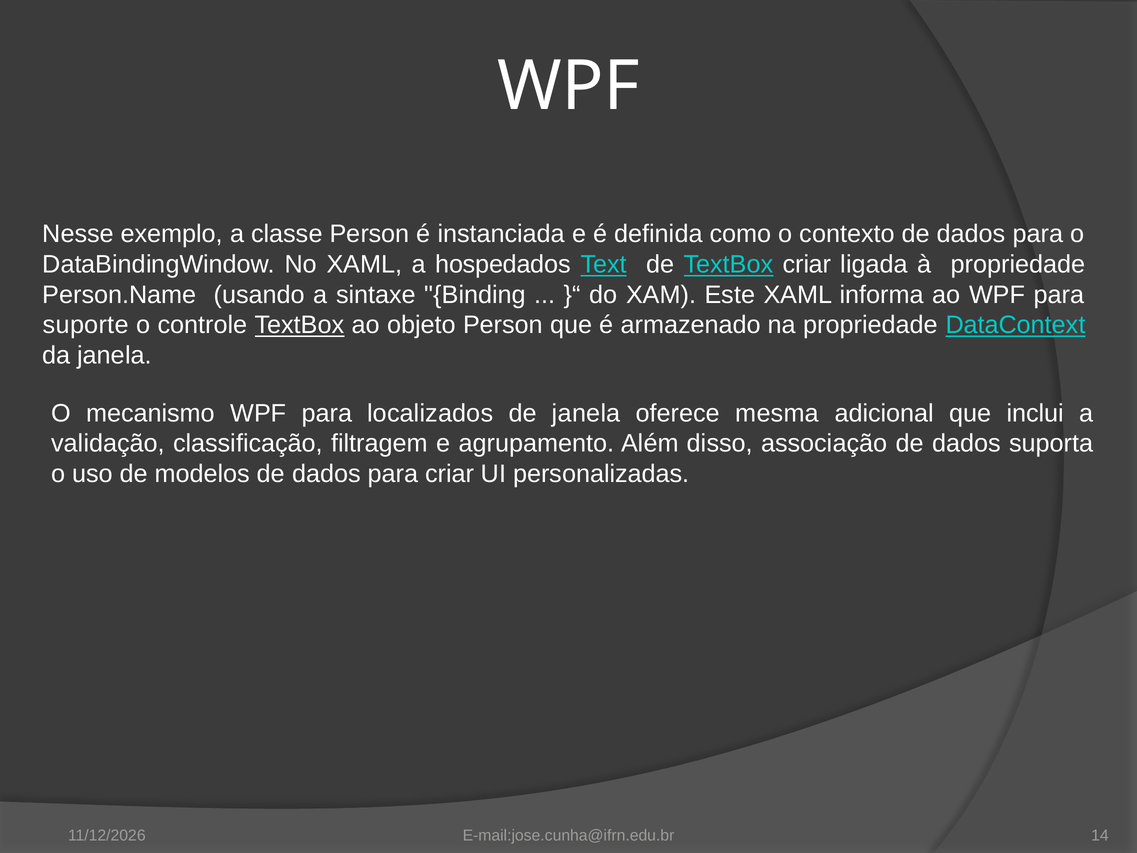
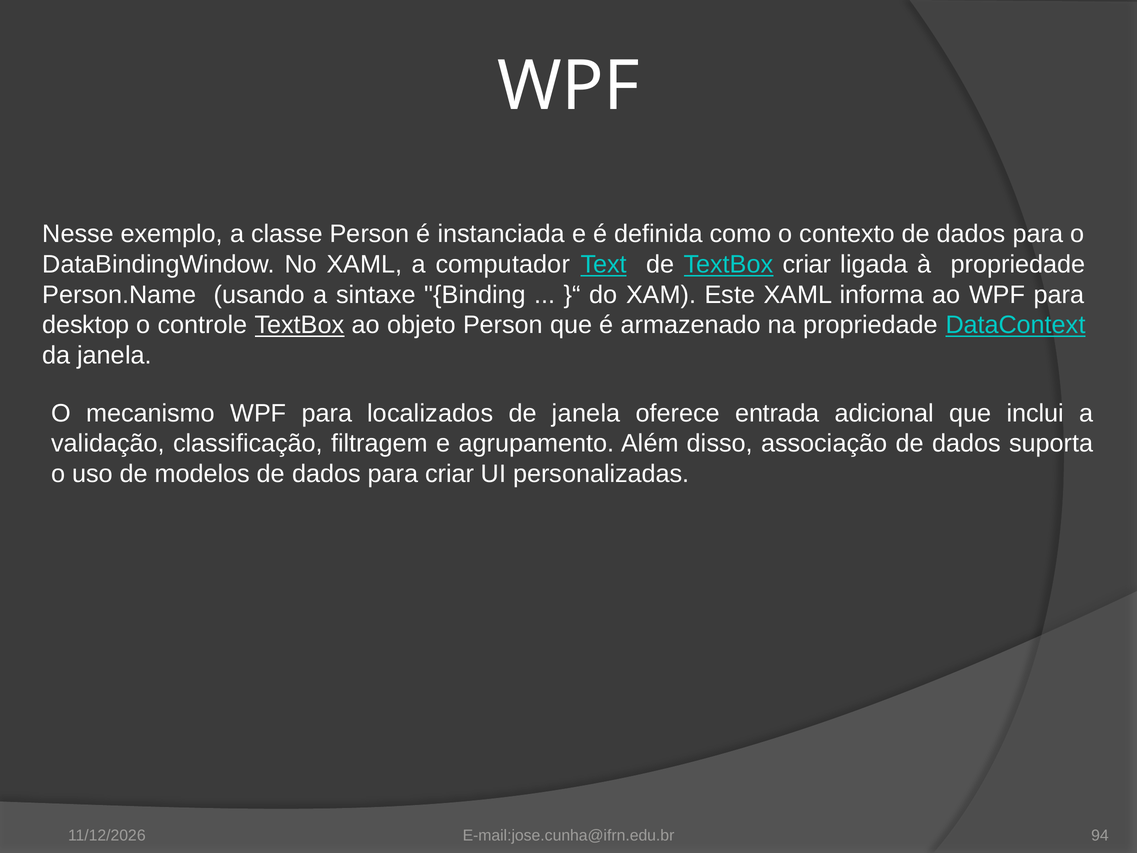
hospedados: hospedados -> computador (503, 264)
suporte: suporte -> desktop (86, 325)
mesma: mesma -> entrada (777, 413)
14: 14 -> 94 (1100, 835)
